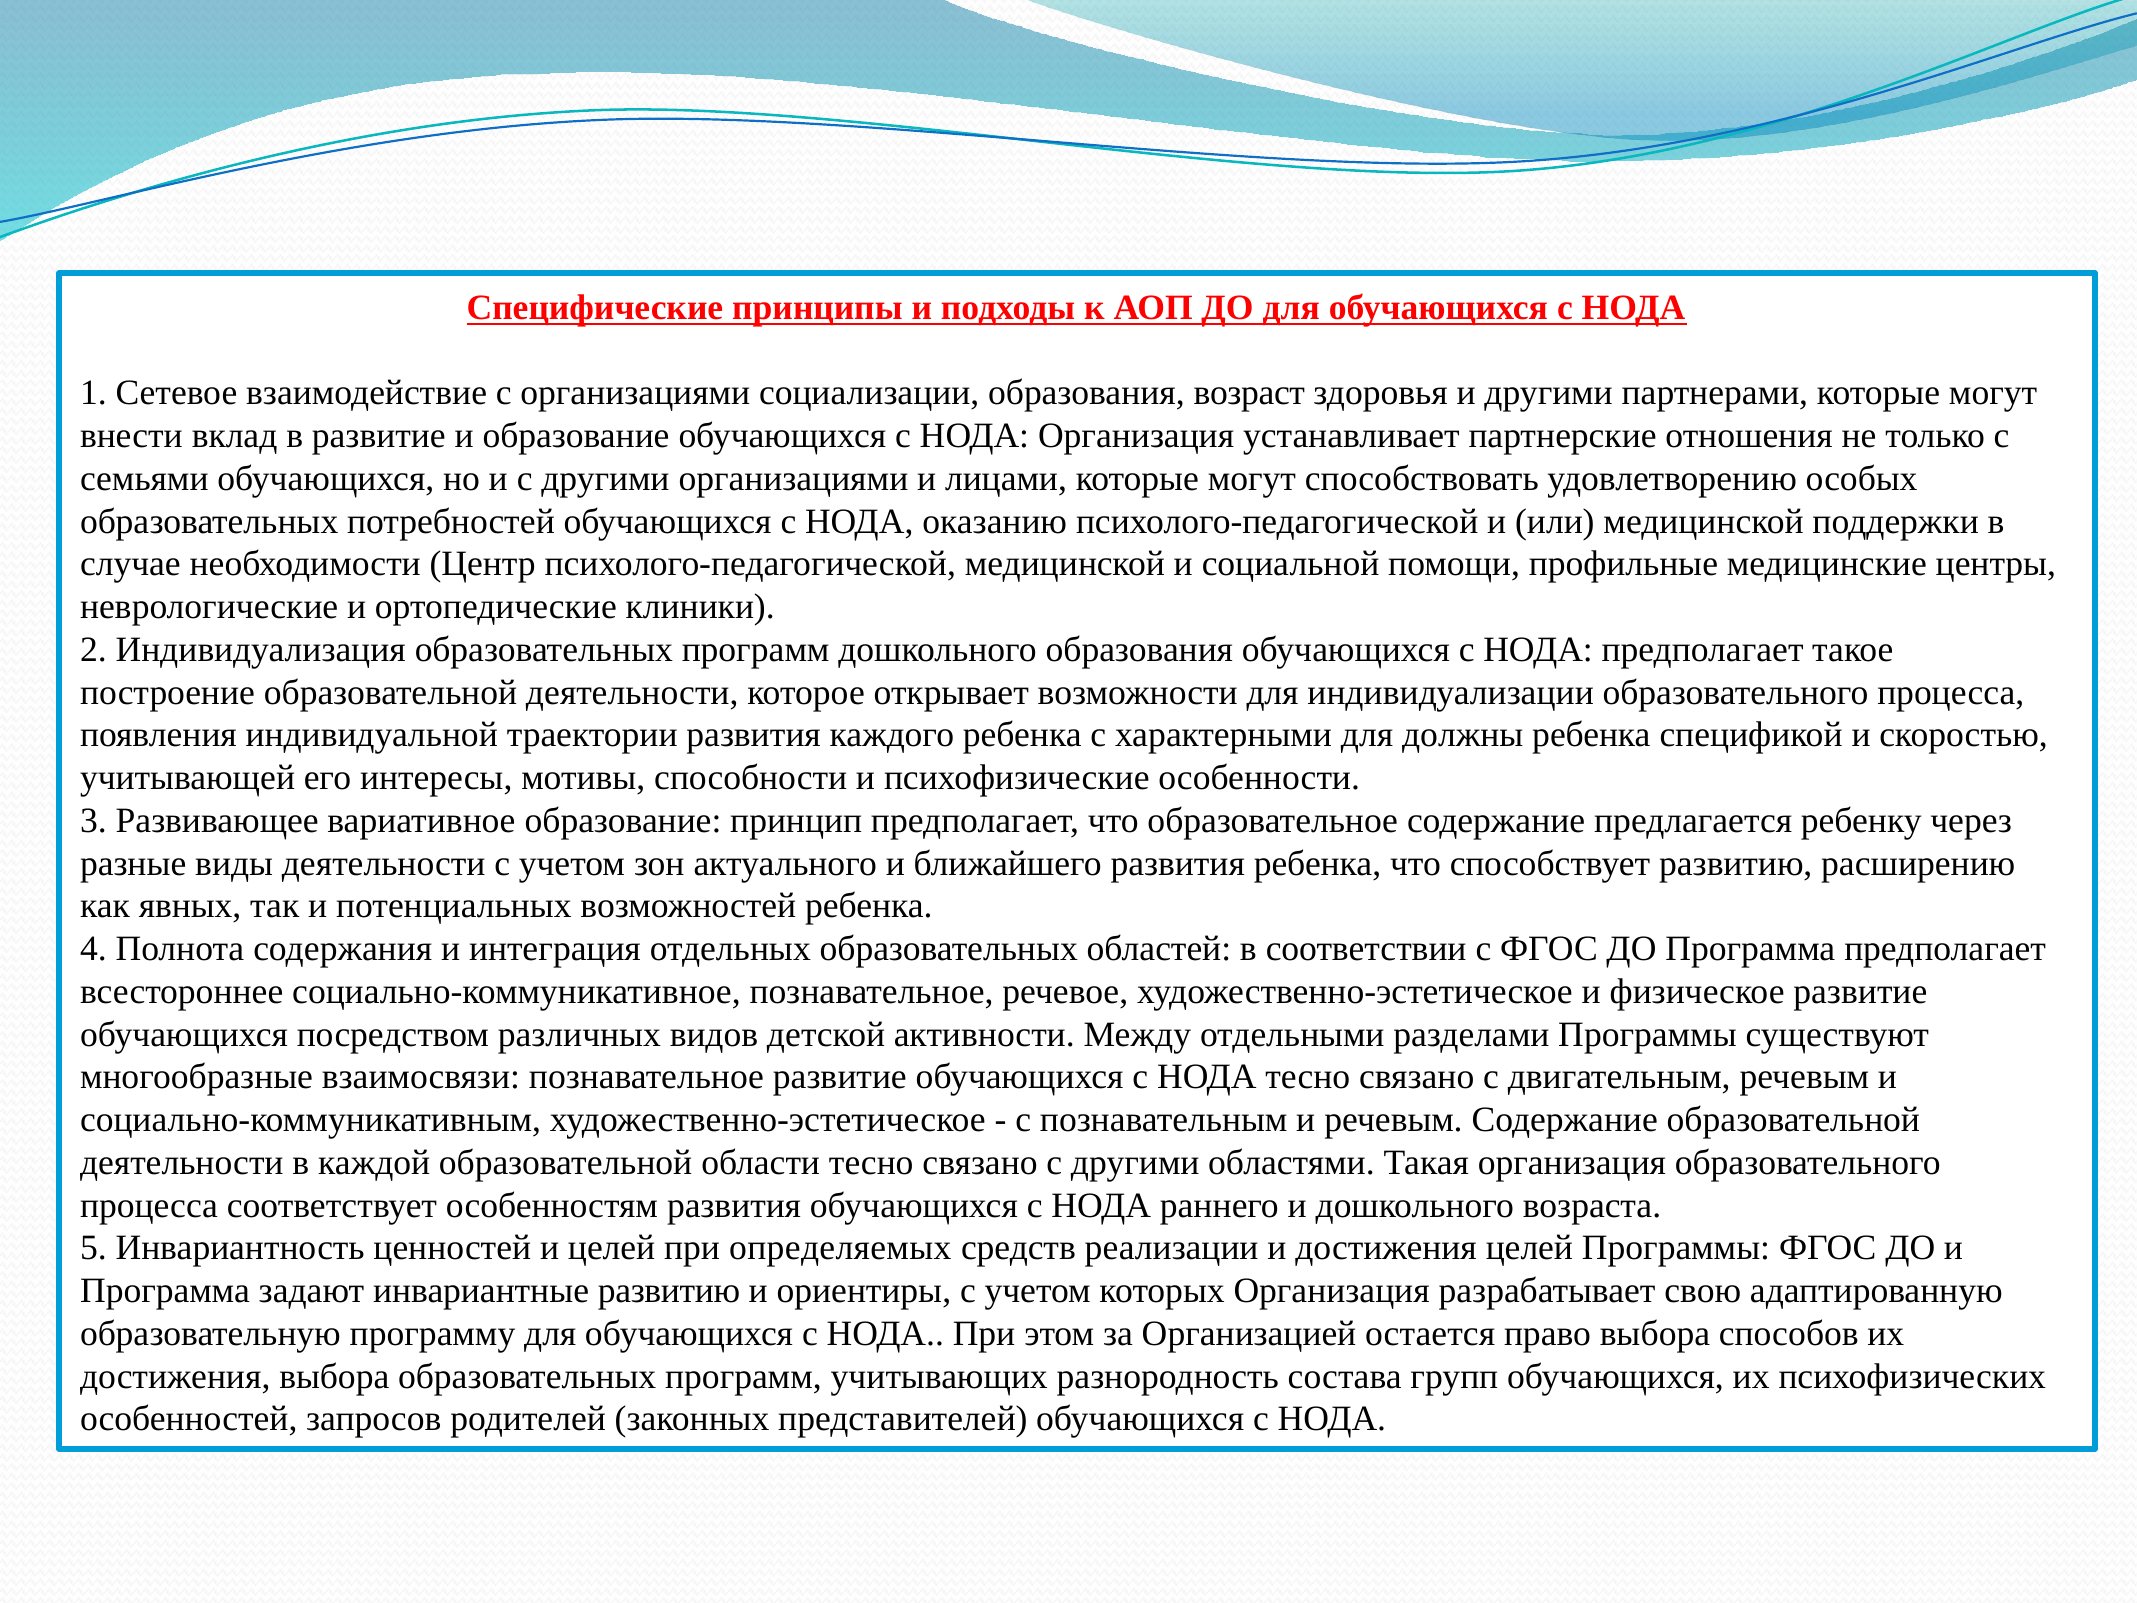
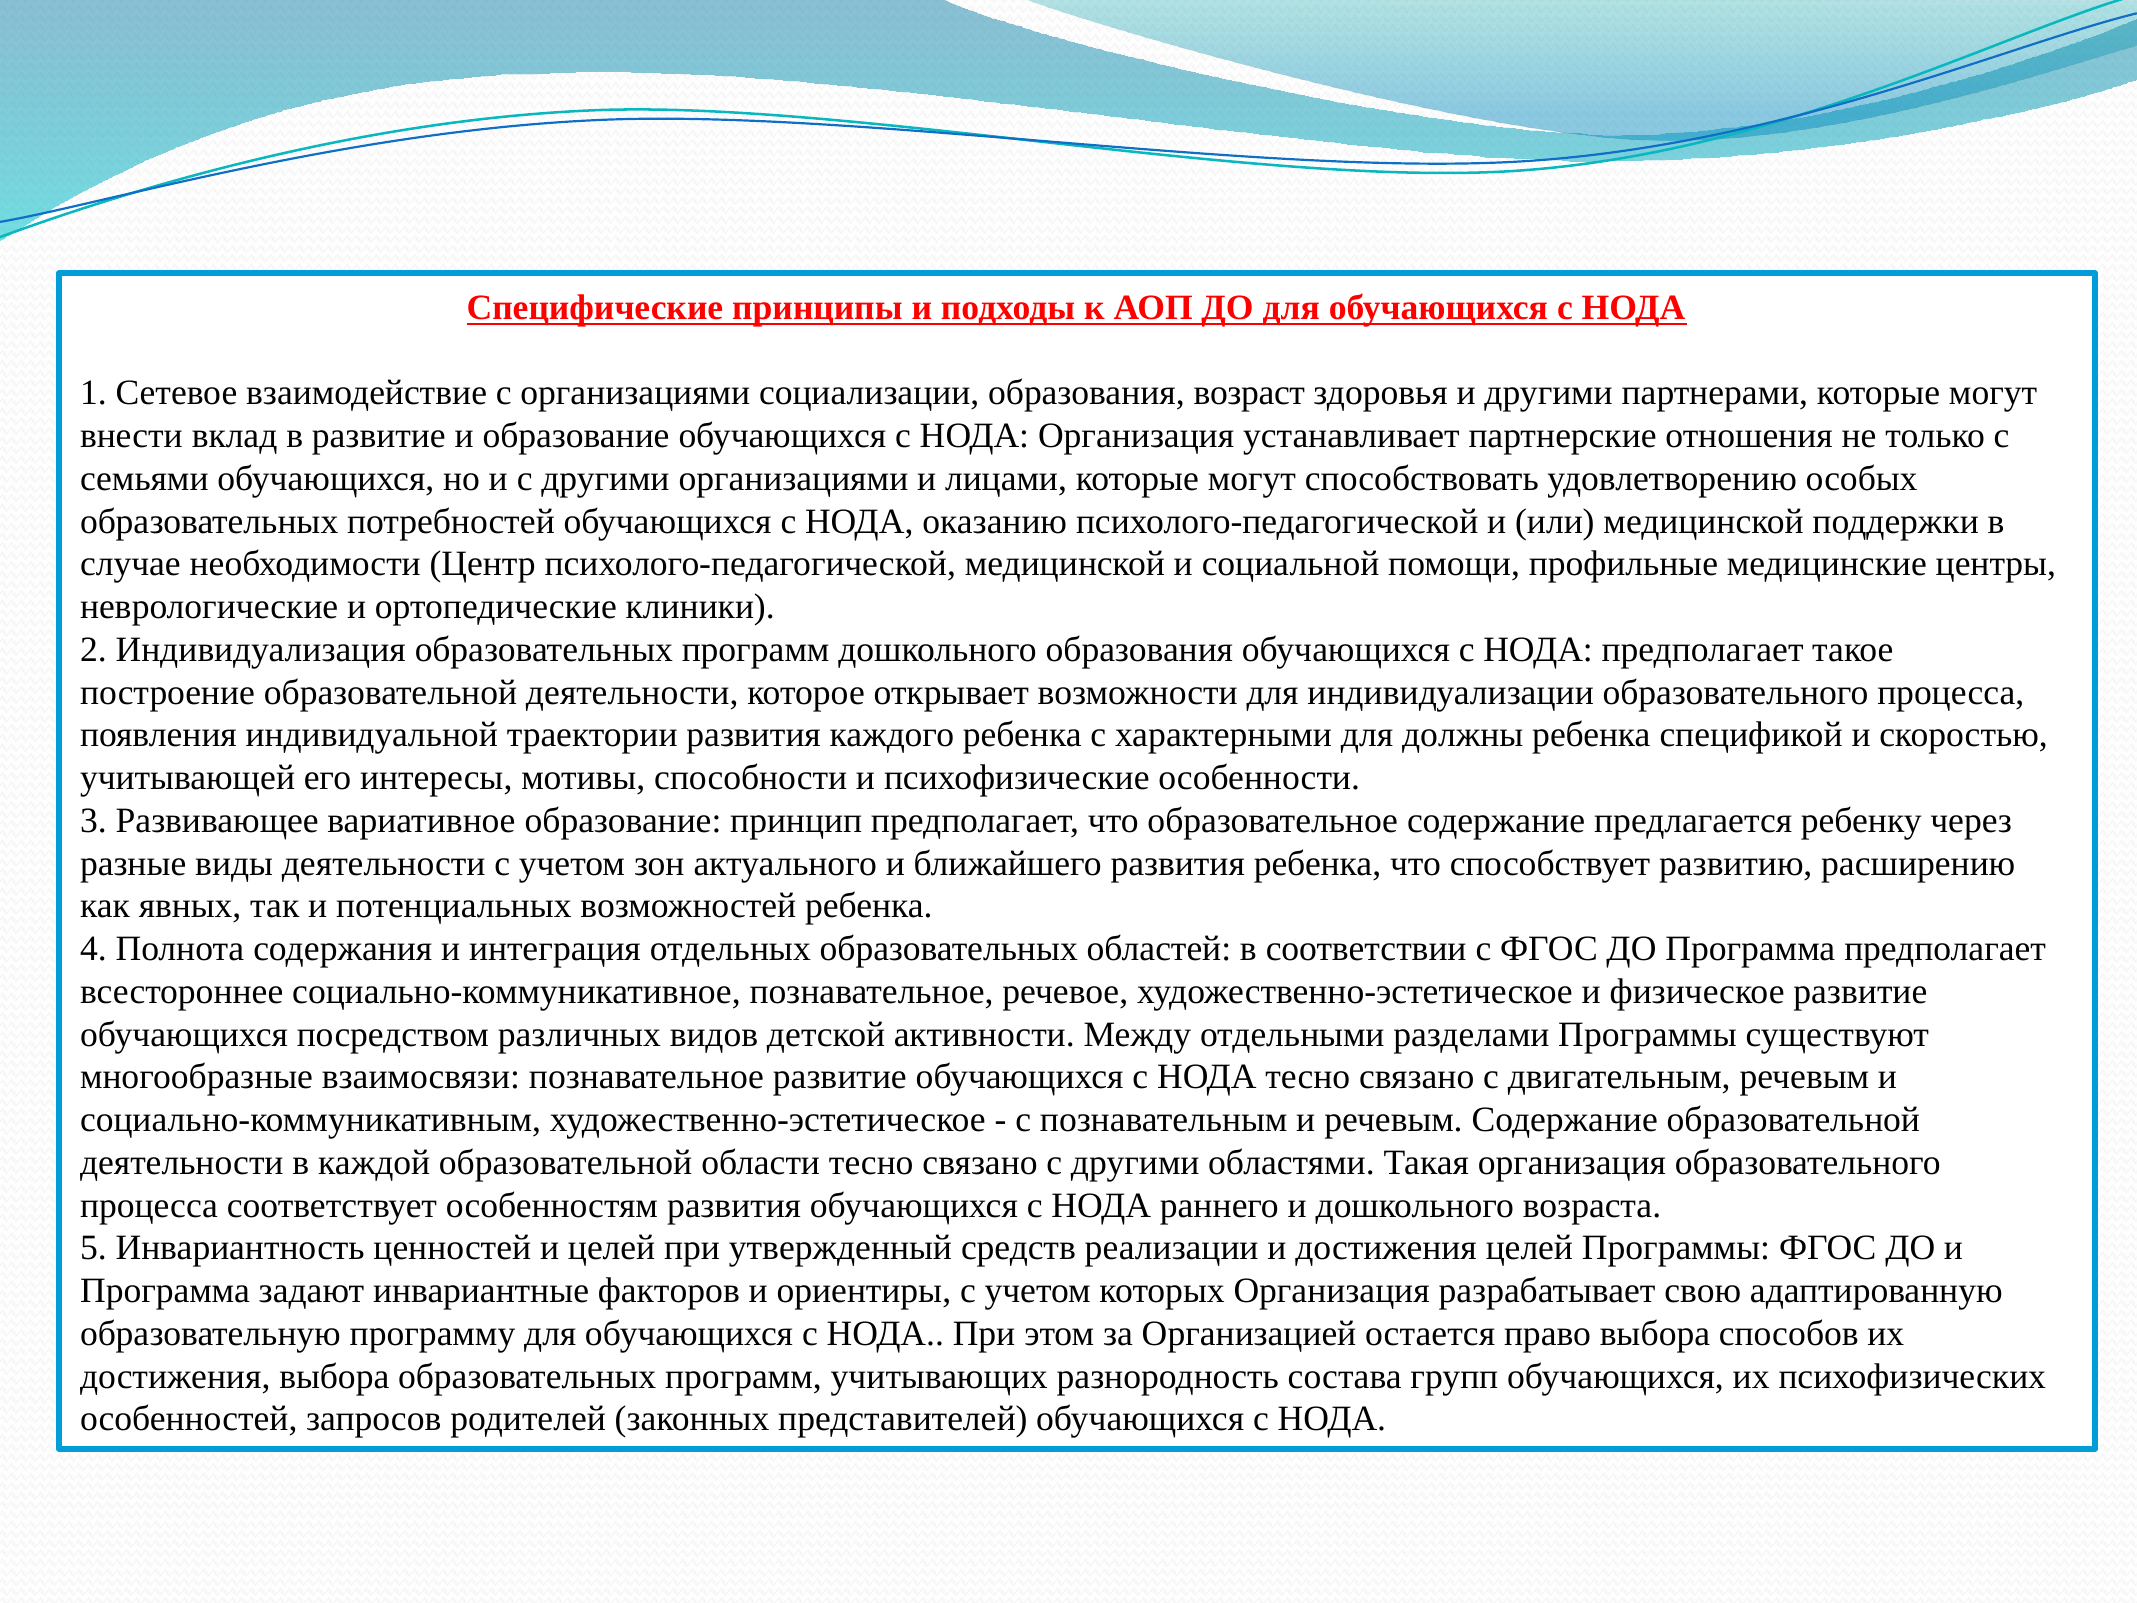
определяемых: определяемых -> утвержденный (840, 1248)
инвариантные развитию: развитию -> факторов (669, 1291)
